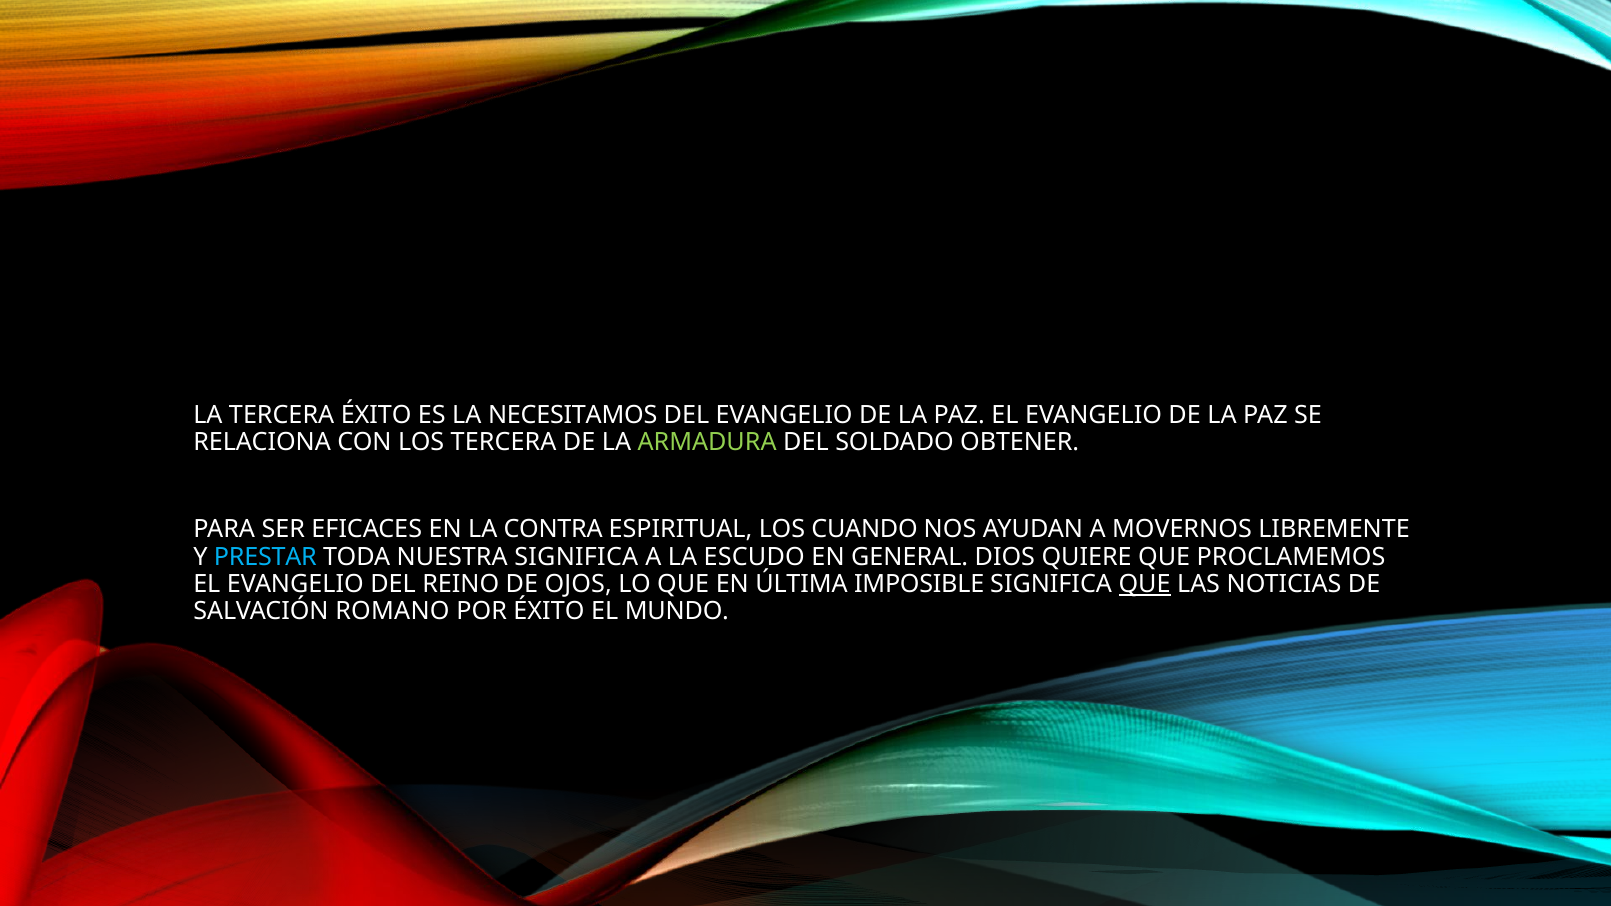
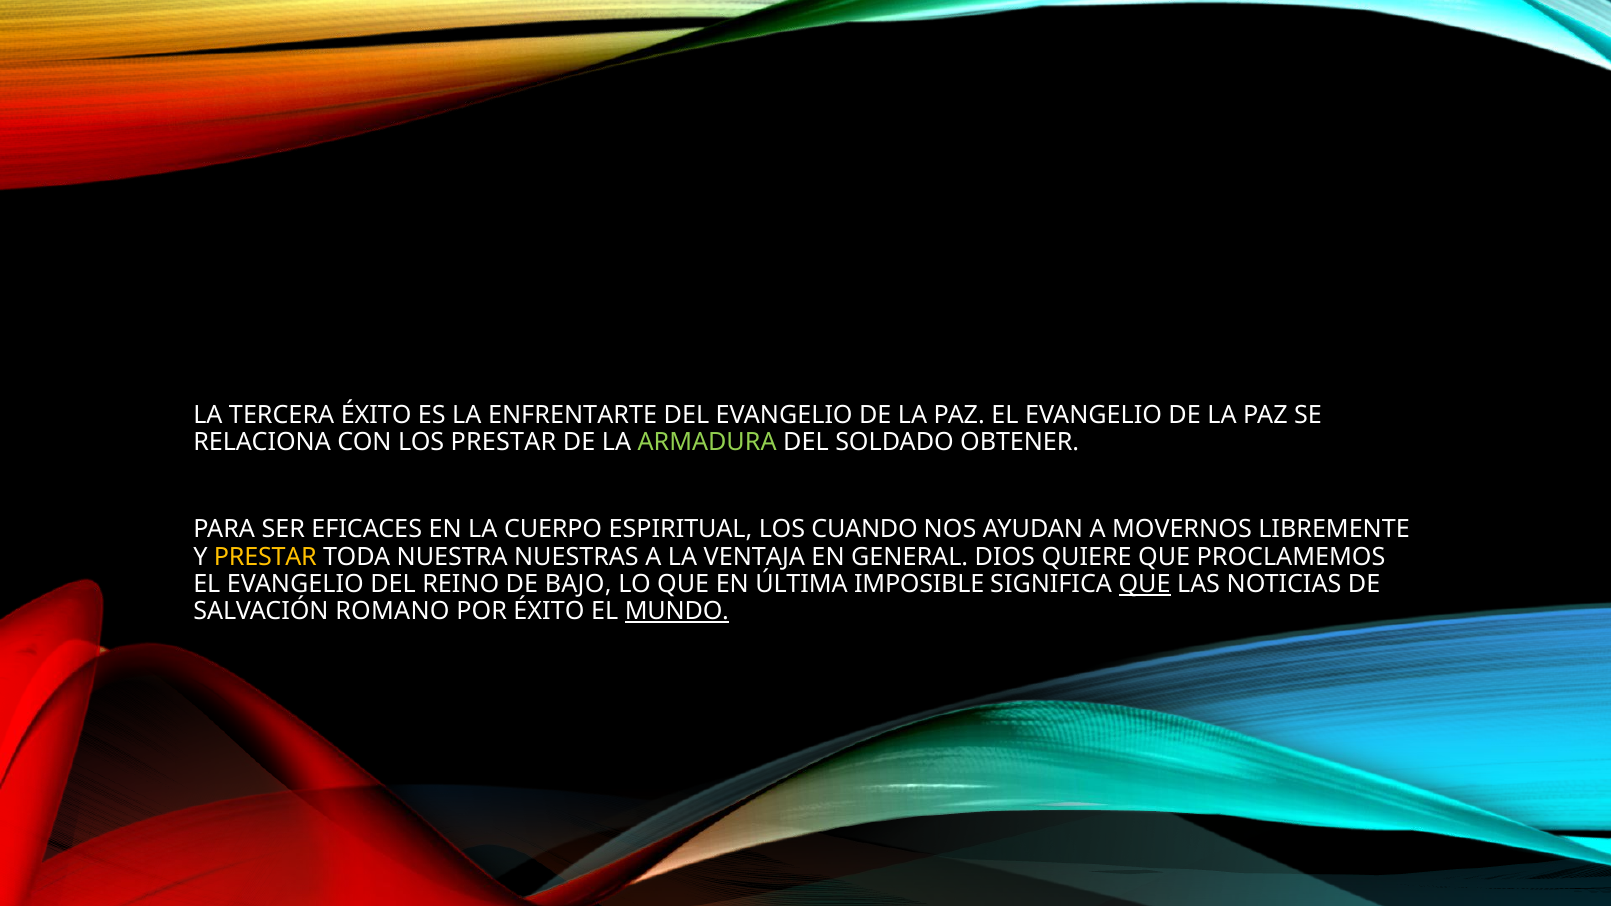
NECESITAMOS: NECESITAMOS -> ENFRENTARTE (573, 416)
LOS TERCERA: TERCERA -> PRESTAR (503, 443)
CONTRA: CONTRA -> CUERPO (553, 530)
PRESTAR colour: light blue -> yellow (265, 557)
NUESTRA SIGNIFICA: SIGNIFICA -> NUESTRAS (576, 557)
ESCUDO: ESCUDO -> VENTAJA (754, 557)
OJOS: OJOS -> BAJO (578, 584)
MUNDO underline: none -> present (677, 611)
